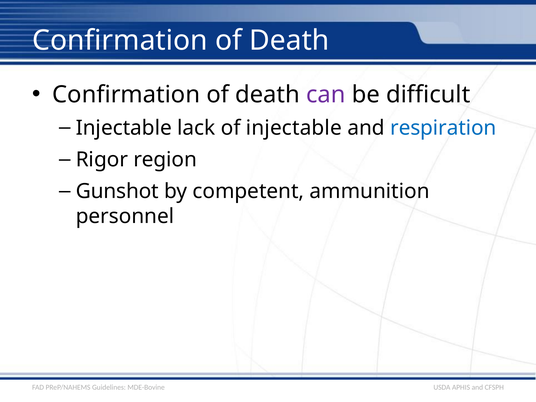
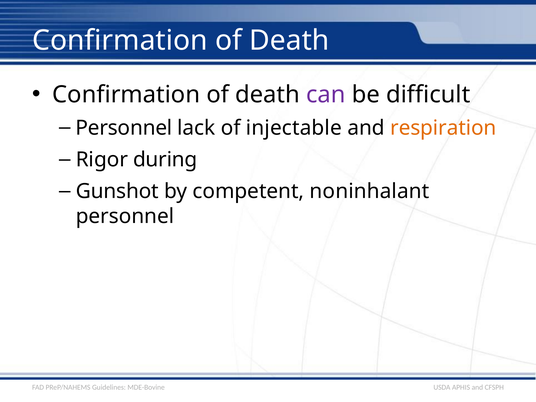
Injectable: Injectable -> Personnel (124, 128)
respiration colour: blue -> orange (443, 128)
region: region -> during (165, 160)
ammunition: ammunition -> noninhalant (370, 191)
